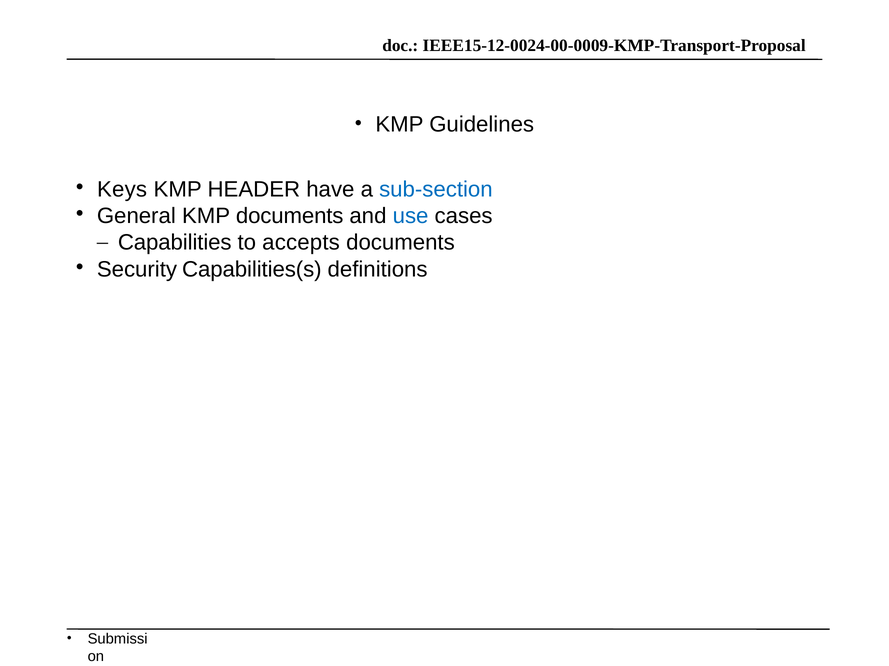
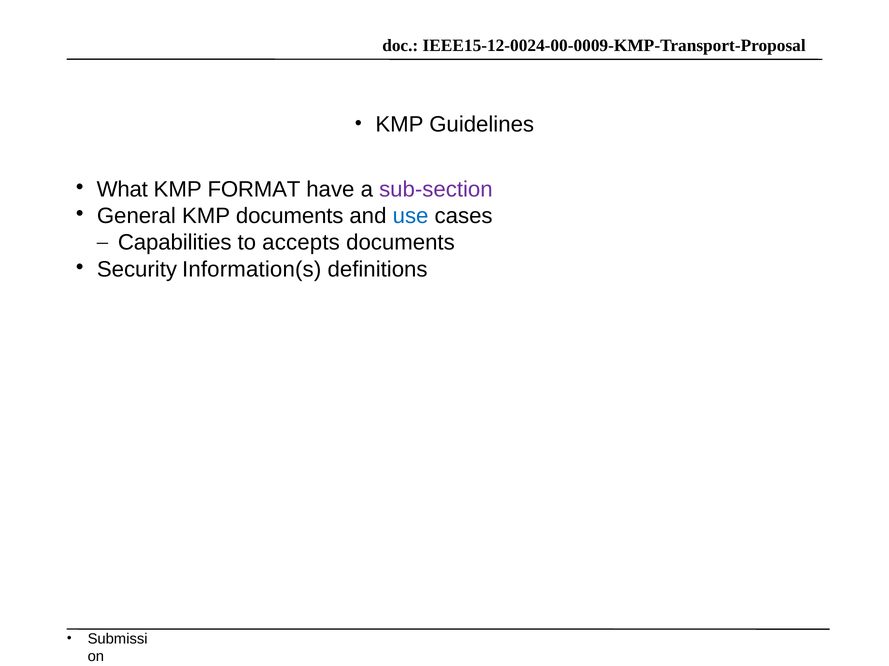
Keys: Keys -> What (122, 190)
HEADER: HEADER -> FORMAT (254, 190)
sub-section colour: blue -> purple (436, 190)
Capabilities(s: Capabilities(s -> Information(s (252, 270)
